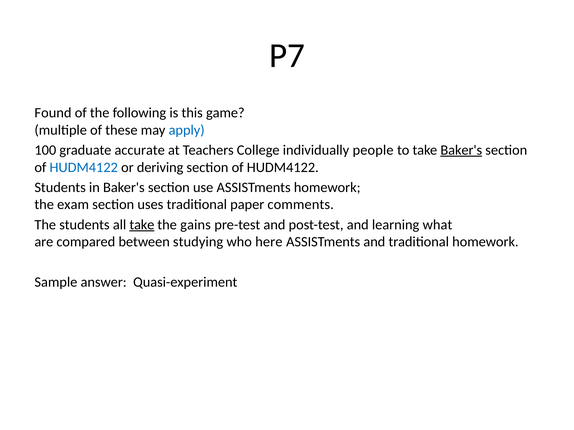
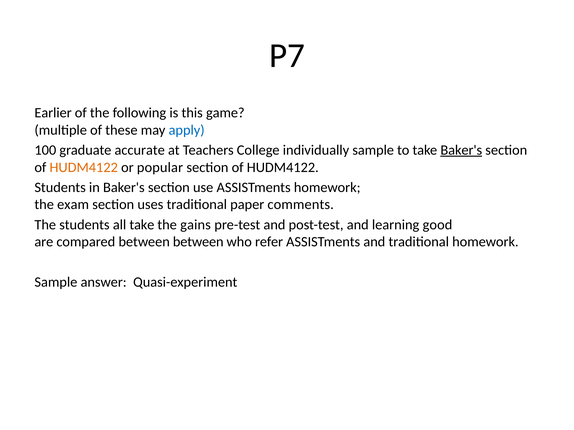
Found: Found -> Earlier (53, 113)
individually people: people -> sample (373, 150)
HUDM4122 colour: blue -> orange (84, 167)
deriving: deriving -> popular (160, 167)
take underline: present -> none (142, 225)
what: what -> good (437, 225)
between studying: studying -> between (198, 242)
here: here -> refer (269, 242)
